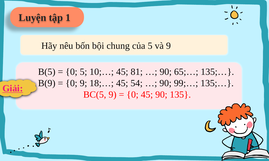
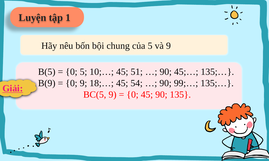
81: 81 -> 51 (137, 72)
65;…: 65;… -> 45;… (186, 72)
